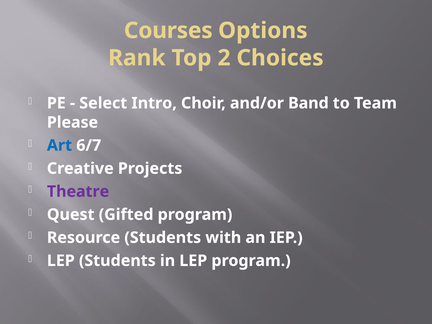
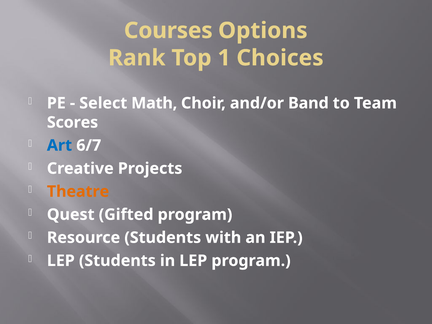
2: 2 -> 1 (224, 58)
Intro: Intro -> Math (154, 103)
Please: Please -> Scores (73, 122)
Theatre colour: purple -> orange (78, 192)
